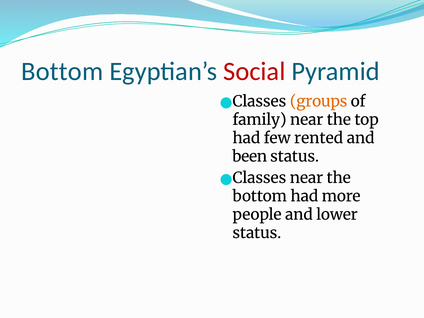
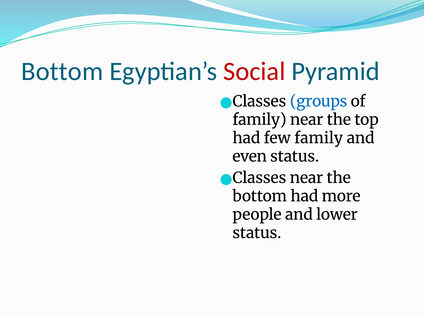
groups colour: orange -> blue (319, 101)
few rented: rented -> family (319, 138)
been: been -> even (250, 157)
